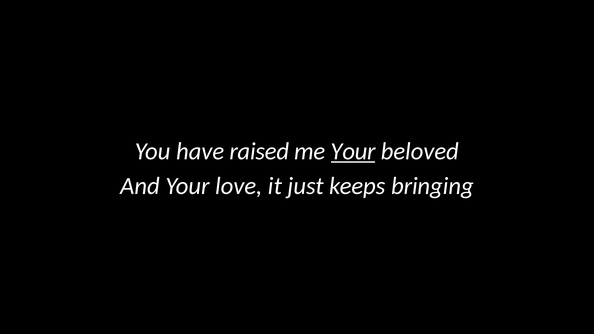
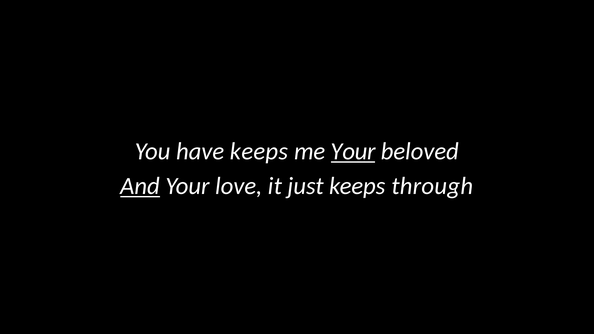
have raised: raised -> keeps (259, 151)
And underline: none -> present (140, 186)
bringing: bringing -> through (432, 186)
